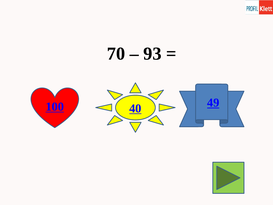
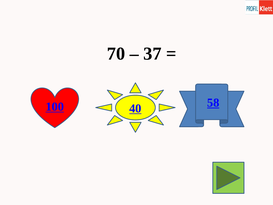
93: 93 -> 37 (152, 54)
49: 49 -> 58 (213, 103)
